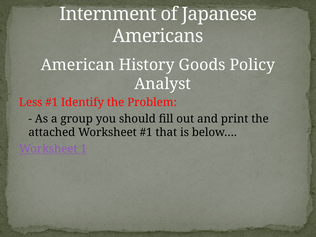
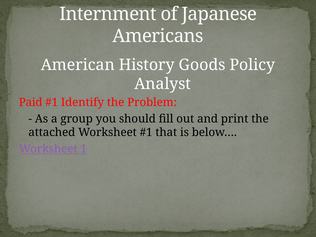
Less: Less -> Paid (31, 102)
